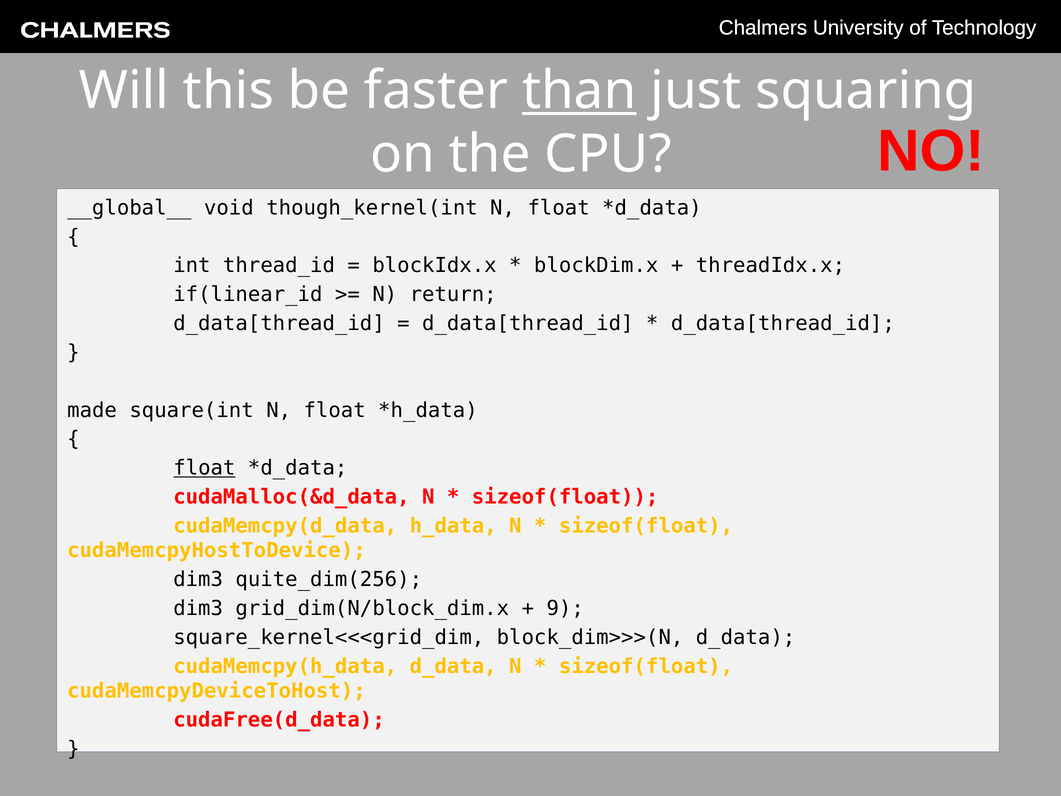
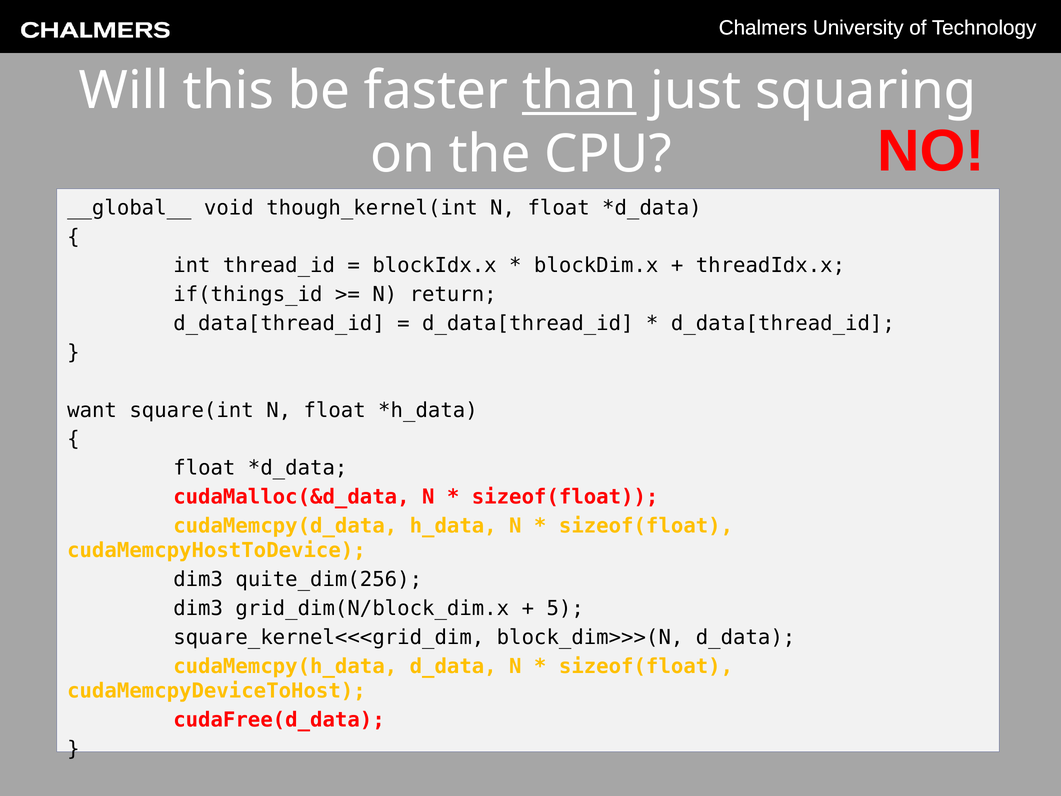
if(linear_id: if(linear_id -> if(things_id (248, 294)
made: made -> want (92, 410)
float underline: present -> none (204, 468)
9: 9 -> 5 (565, 608)
